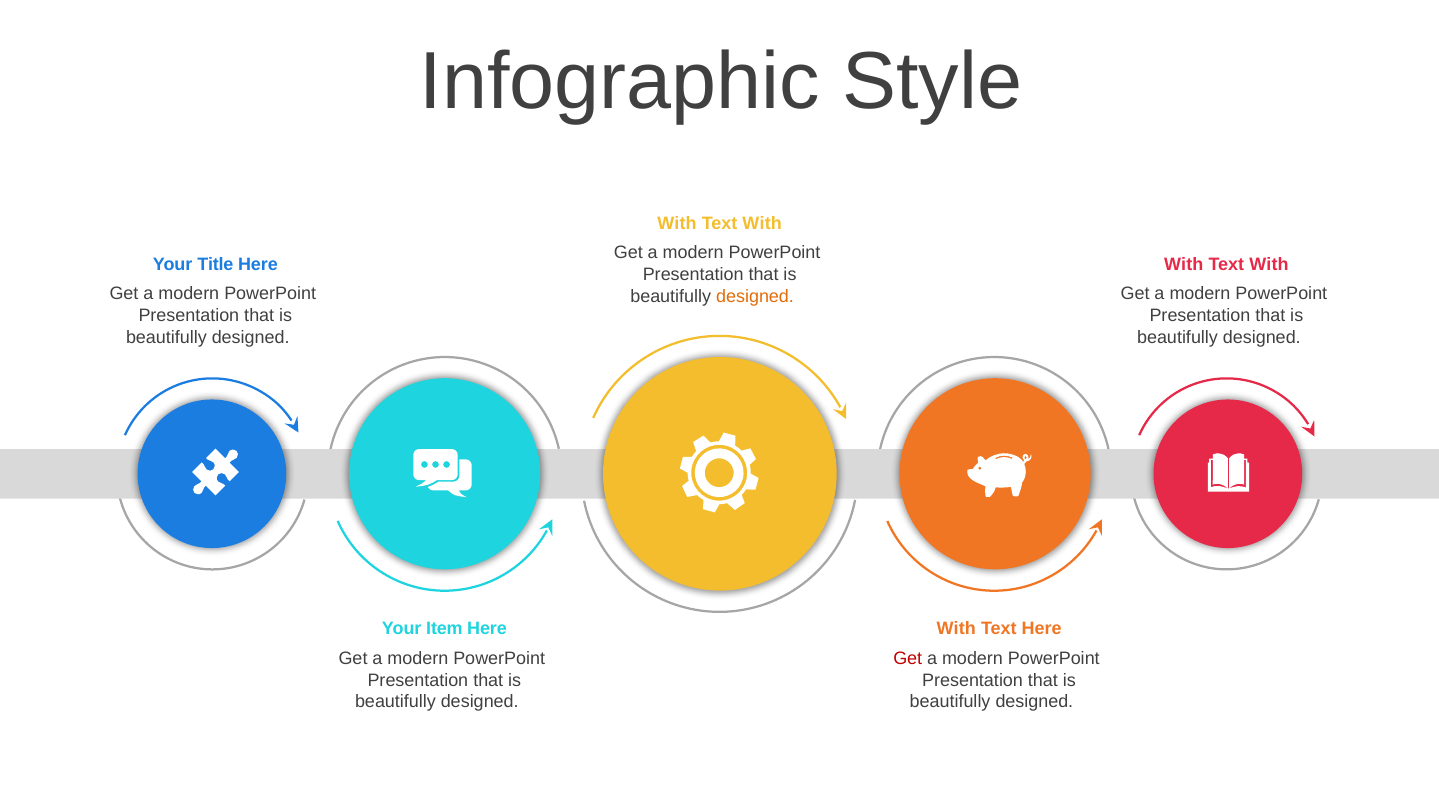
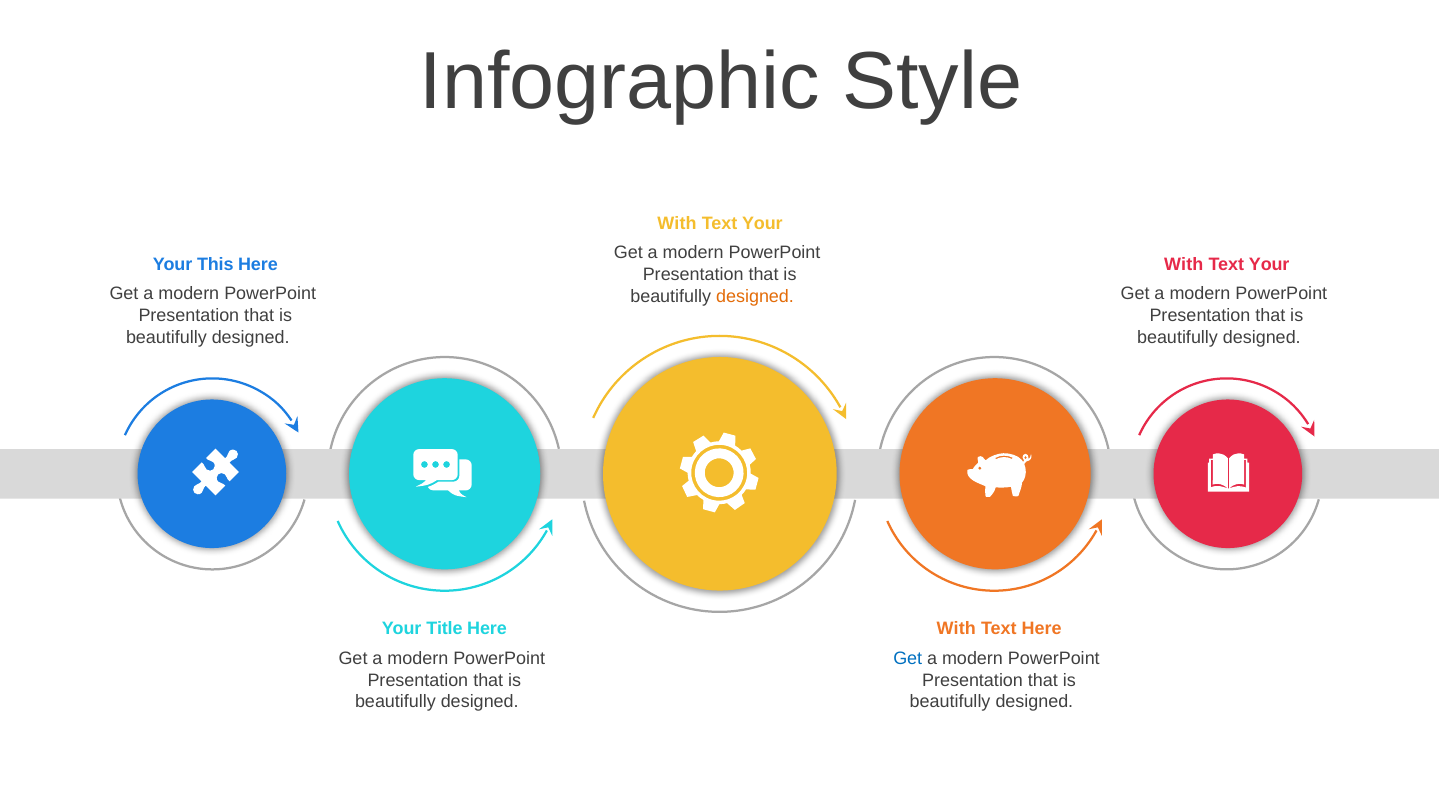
With: With -> Your (762, 223)
Title: Title -> This (215, 264)
With: With -> Your (1269, 264)
Item: Item -> Title (444, 629)
Get colour: red -> blue (908, 659)
